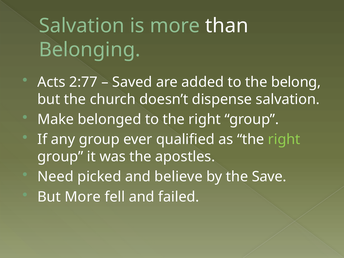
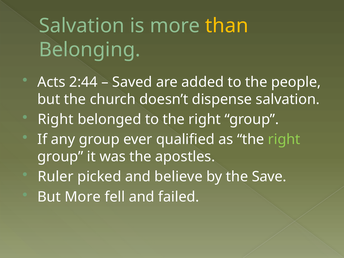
than colour: white -> yellow (227, 26)
2:77: 2:77 -> 2:44 (83, 82)
belong: belong -> people (296, 82)
Make: Make -> Right (56, 119)
Need: Need -> Ruler (56, 177)
